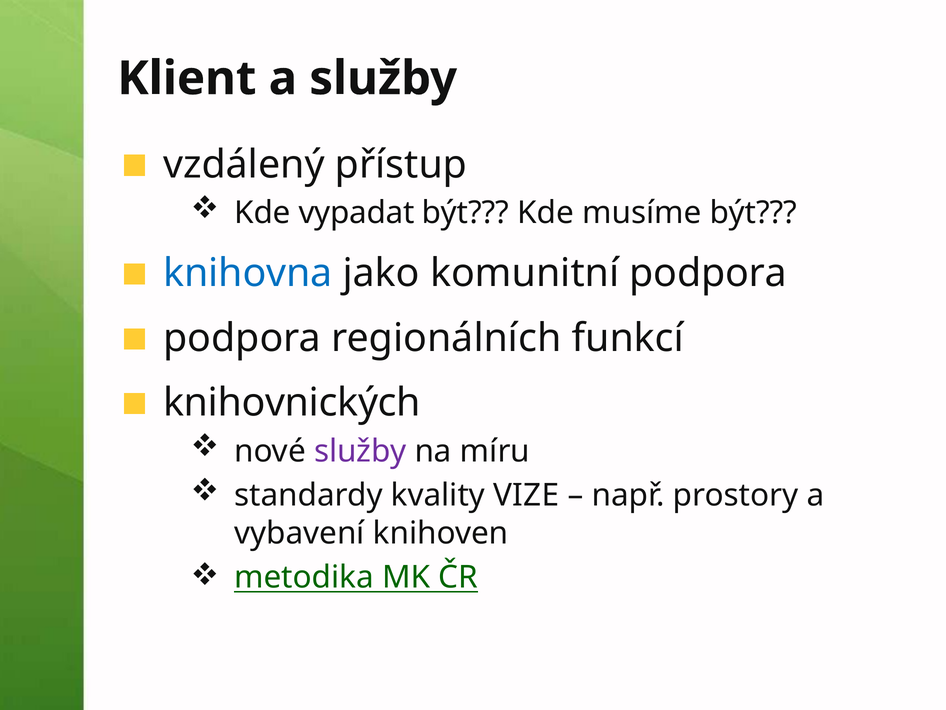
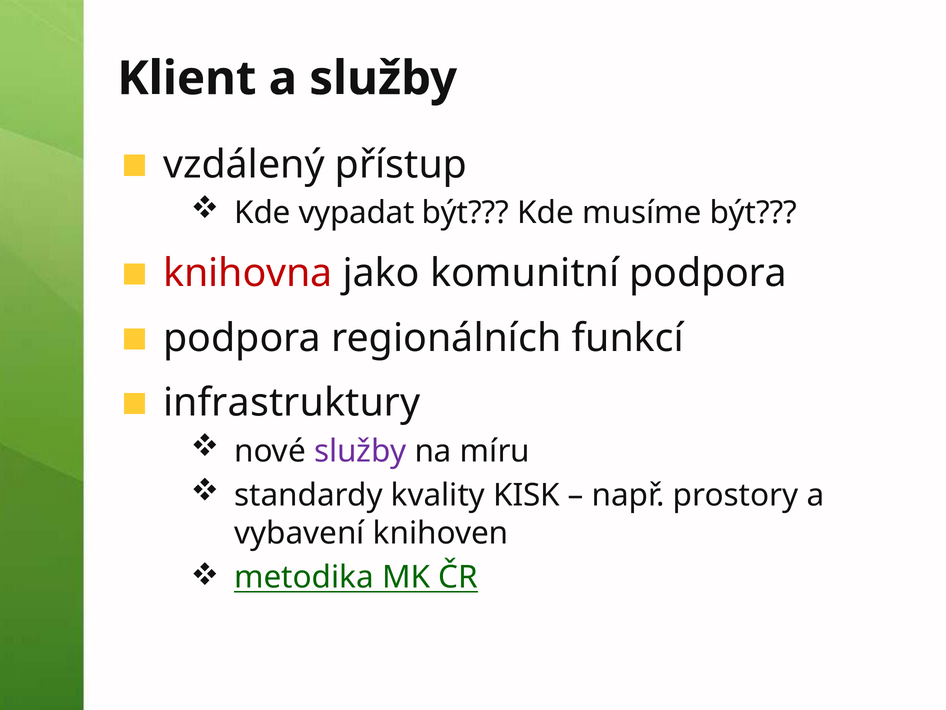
knihovna colour: blue -> red (248, 273)
knihovnických: knihovnických -> infrastruktury (292, 403)
VIZE: VIZE -> KISK (527, 495)
